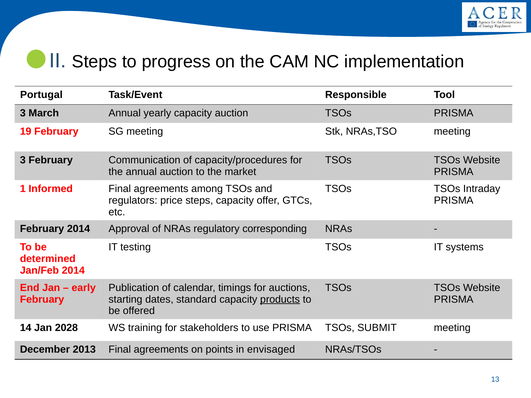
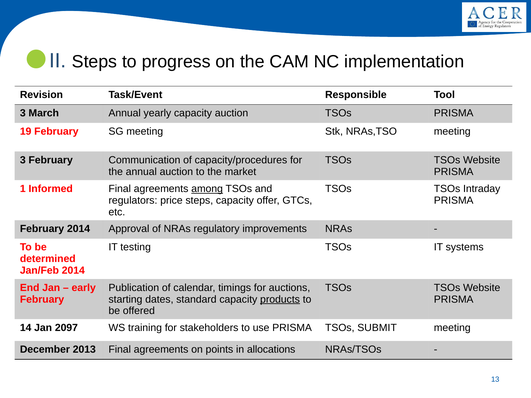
Portugal: Portugal -> Revision (41, 95)
among underline: none -> present (207, 189)
corresponding: corresponding -> improvements (275, 229)
2028: 2028 -> 2097 (66, 328)
envisaged: envisaged -> allocations (271, 350)
